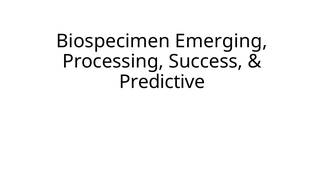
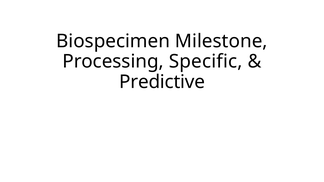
Emerging: Emerging -> Milestone (221, 41)
Success: Success -> Specific (206, 62)
